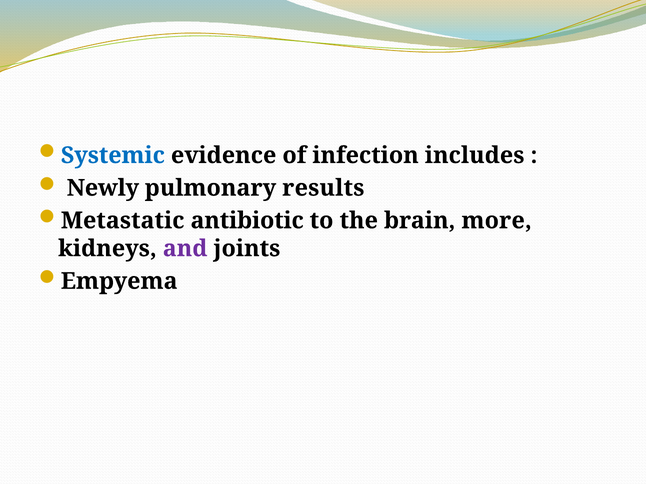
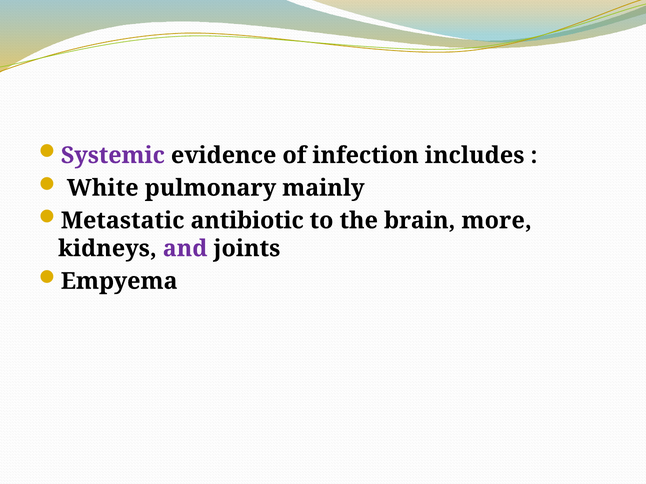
Systemic colour: blue -> purple (113, 156)
Newly: Newly -> White (103, 188)
results: results -> mainly (323, 188)
